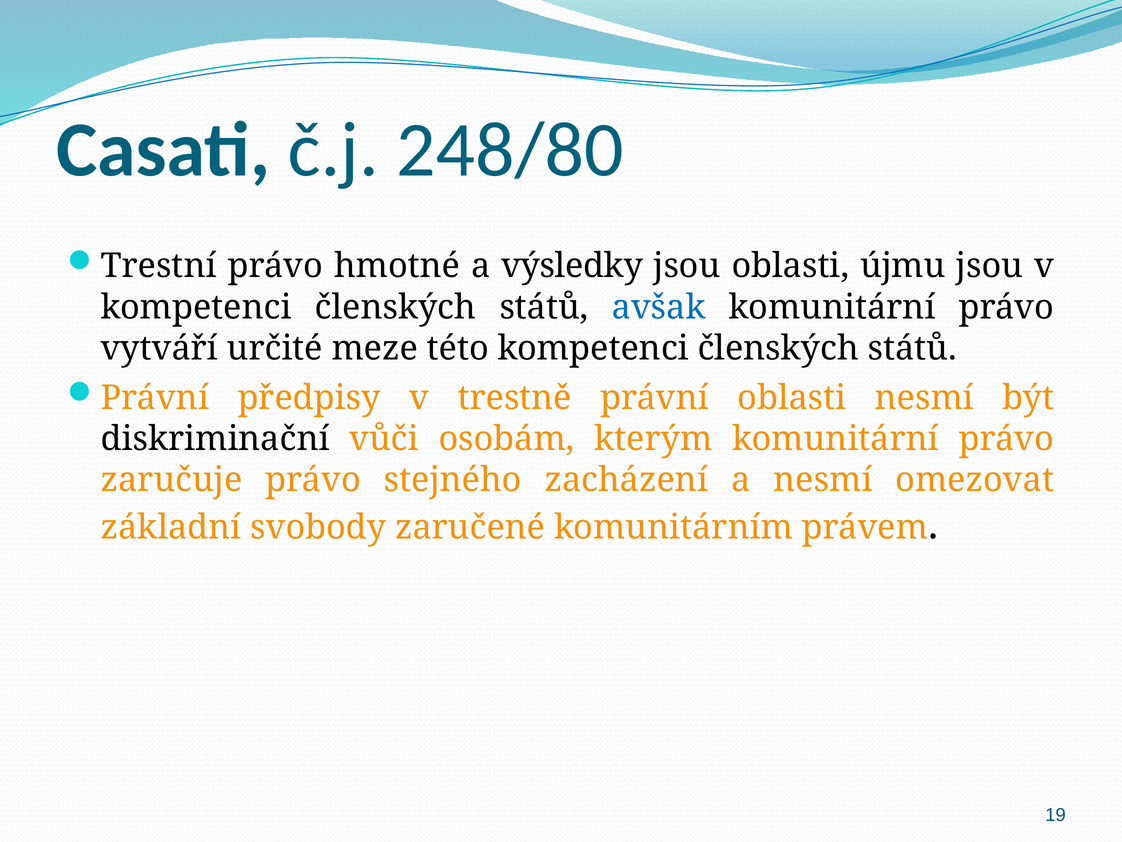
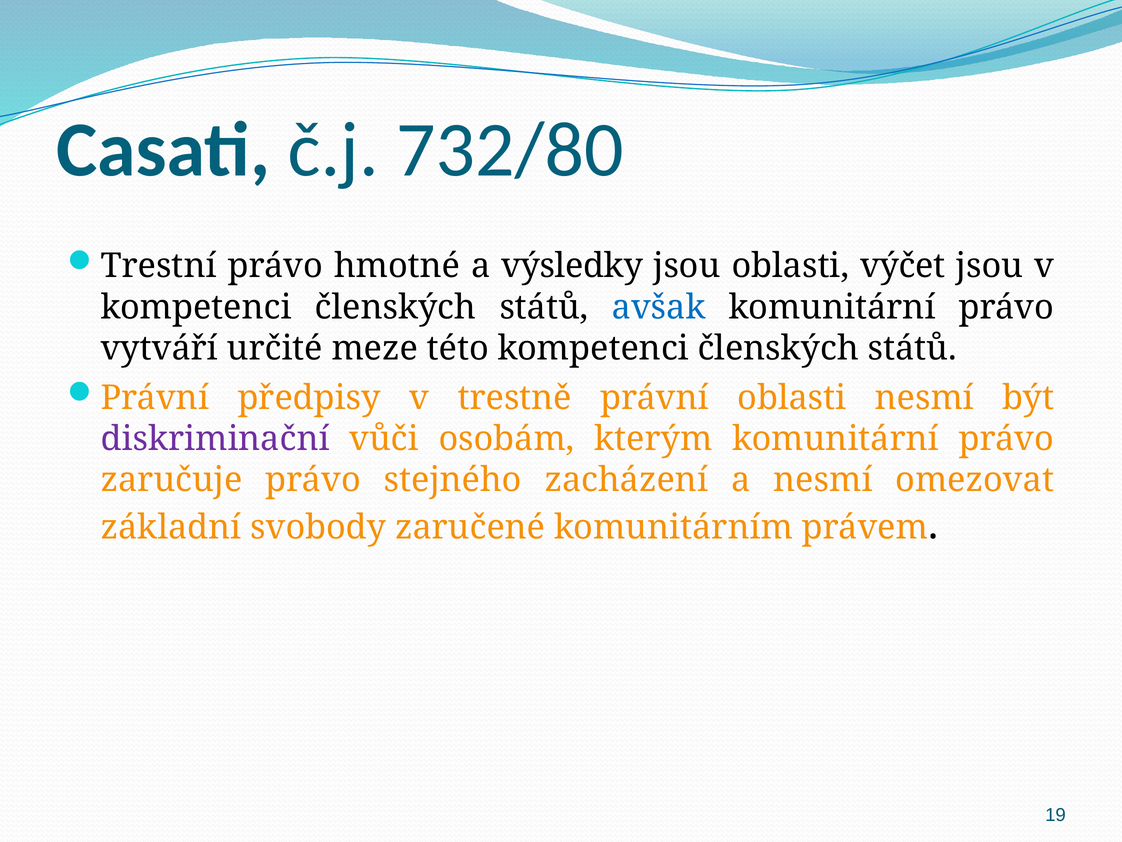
248/80: 248/80 -> 732/80 (510, 150)
újmu: újmu -> výčet (903, 266)
diskriminační colour: black -> purple (215, 439)
